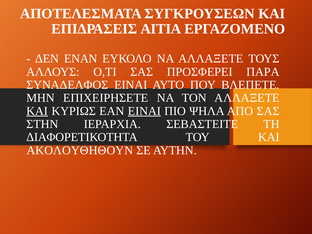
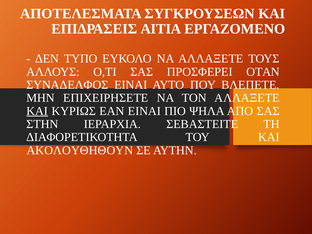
ΕΝΑΝ: ΕΝΑΝ -> ΤΥΠΟ (81, 59)
ΠΑΡΑ: ΠΑΡΑ -> ΟΤΑΝ (263, 72)
ΕΙΝΑΙ underline: present -> none (144, 111)
